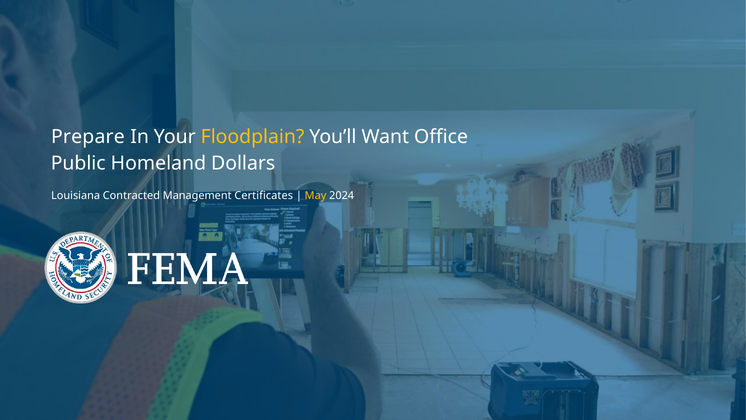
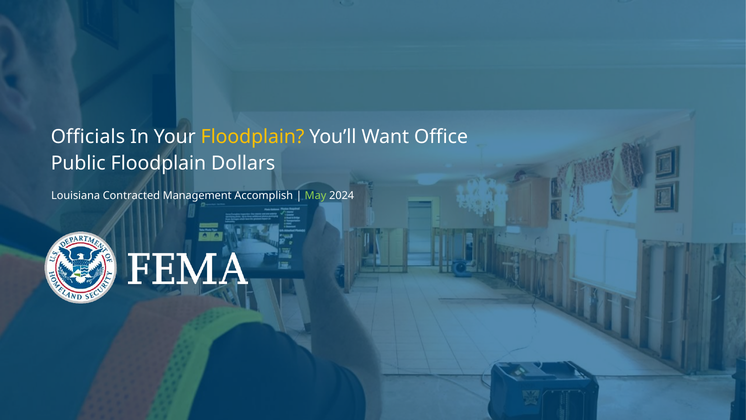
Prepare: Prepare -> Officials (88, 137)
Public Homeland: Homeland -> Floodplain (158, 163)
Certificates: Certificates -> Accomplish (264, 196)
May colour: yellow -> light green (316, 196)
